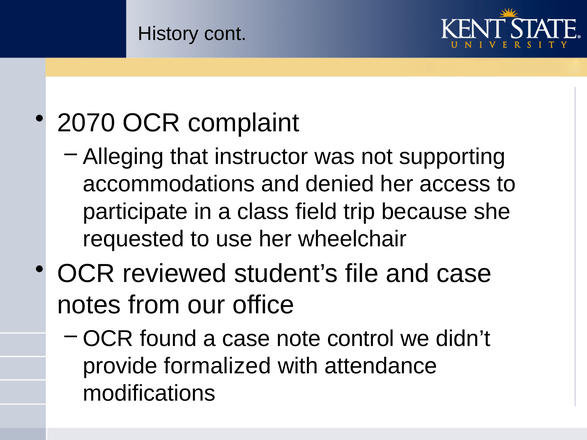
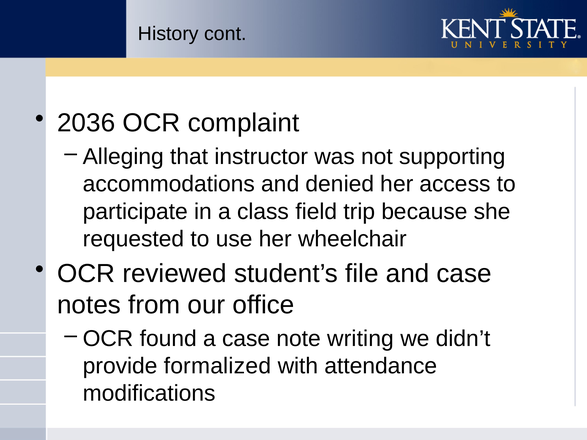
2070: 2070 -> 2036 (86, 123)
control: control -> writing (361, 339)
